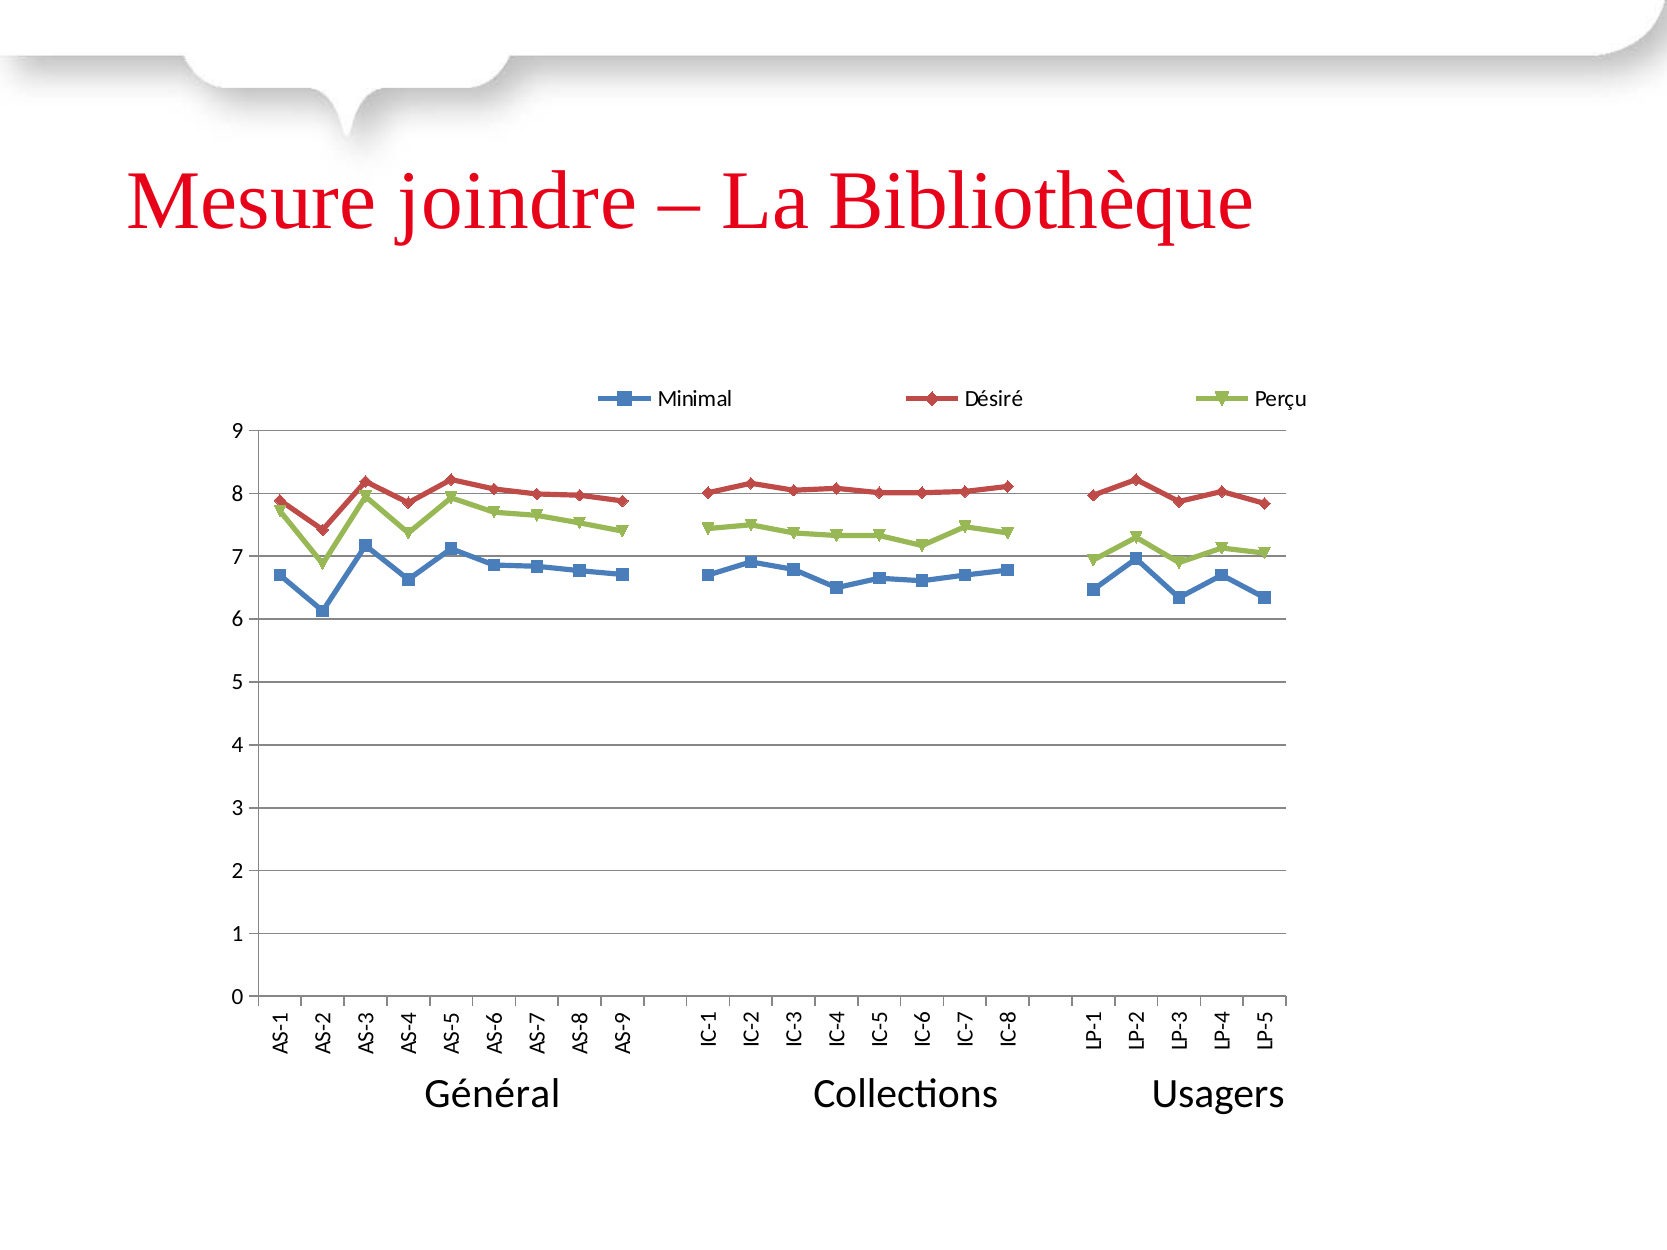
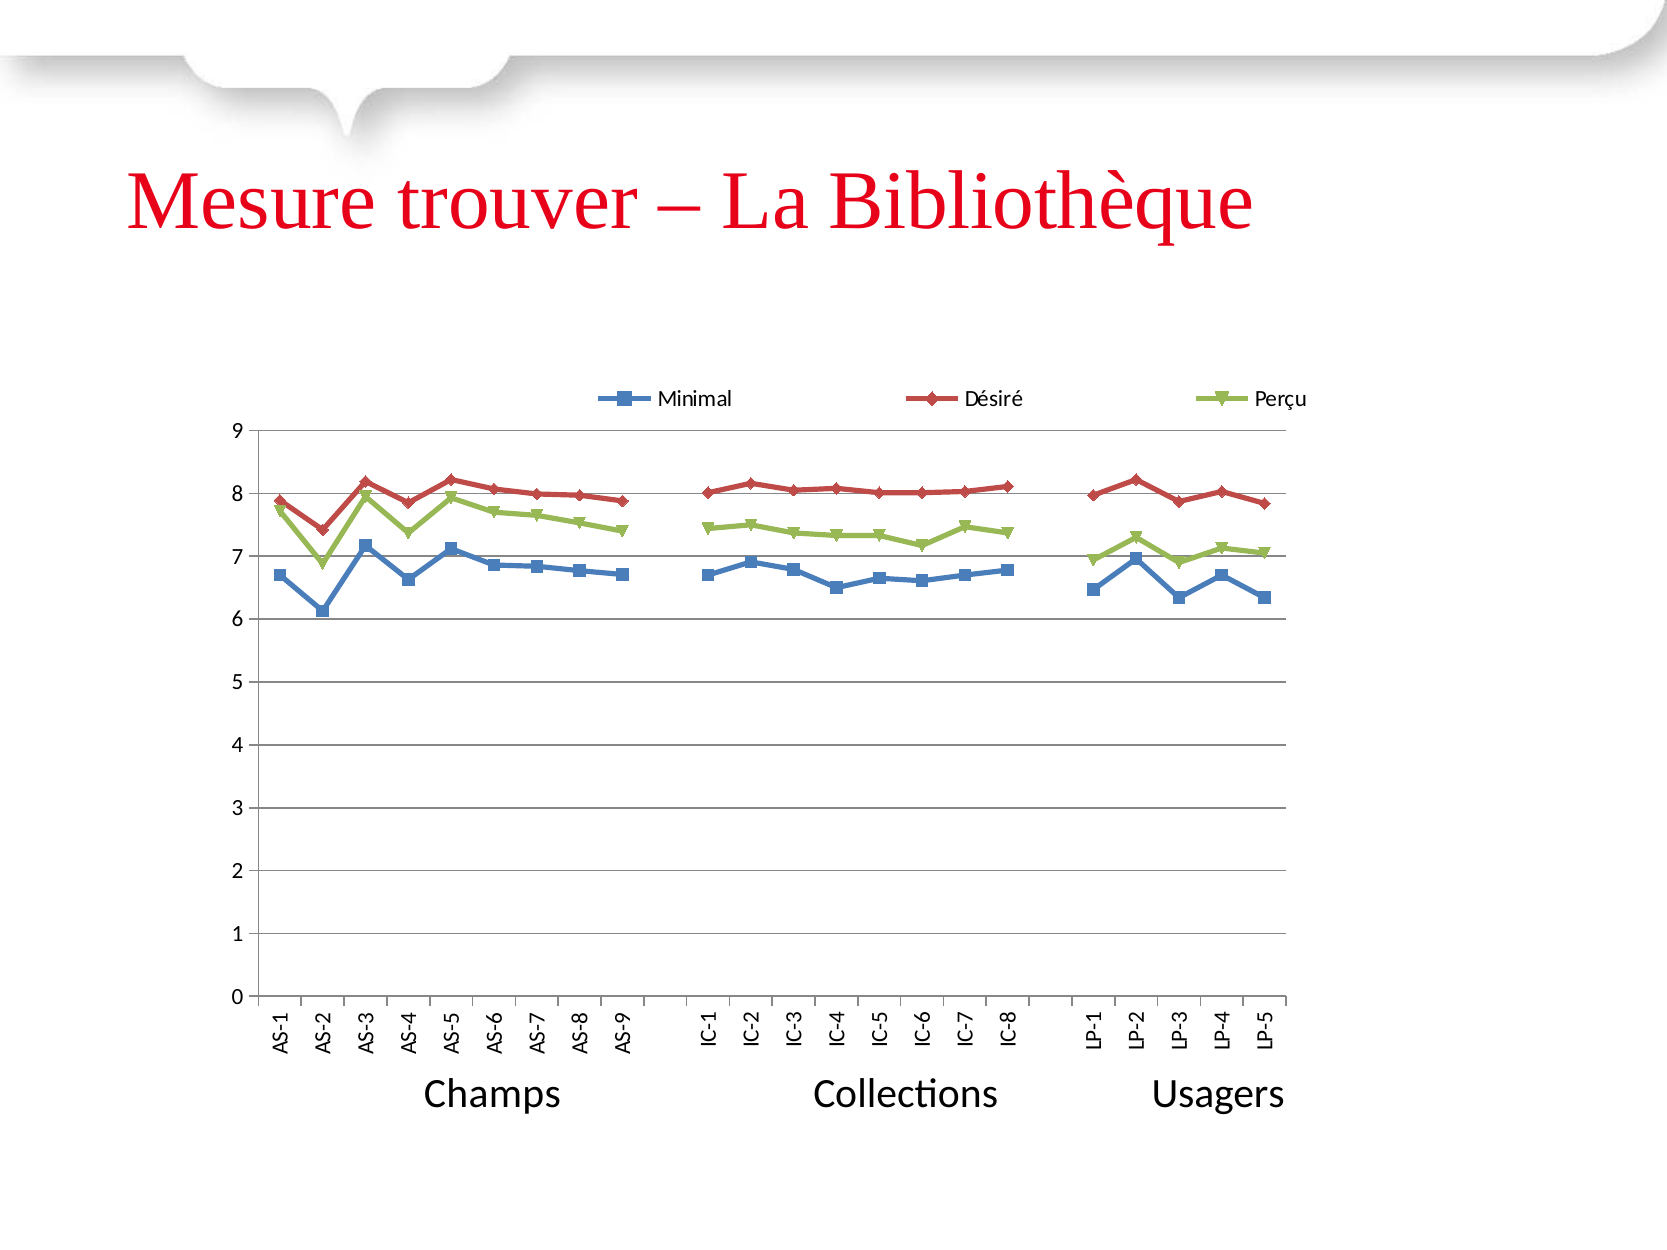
joindre: joindre -> trouver (518, 201)
Général: Général -> Champs (492, 1094)
